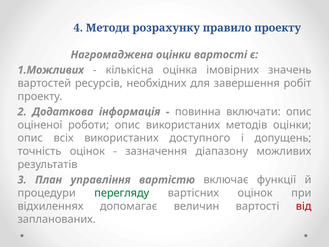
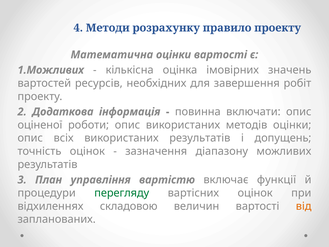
Нагромаджена: Нагромаджена -> Математична (112, 55)
використаних доступного: доступного -> результатів (200, 138)
допомагає: допомагає -> складовою (129, 206)
від colour: red -> orange (304, 206)
